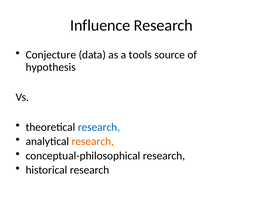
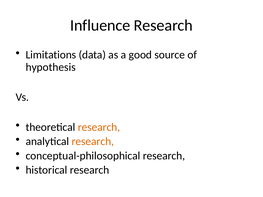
Conjecture: Conjecture -> Limitations (51, 55)
tools: tools -> good (140, 55)
research colour: blue -> orange (99, 127)
